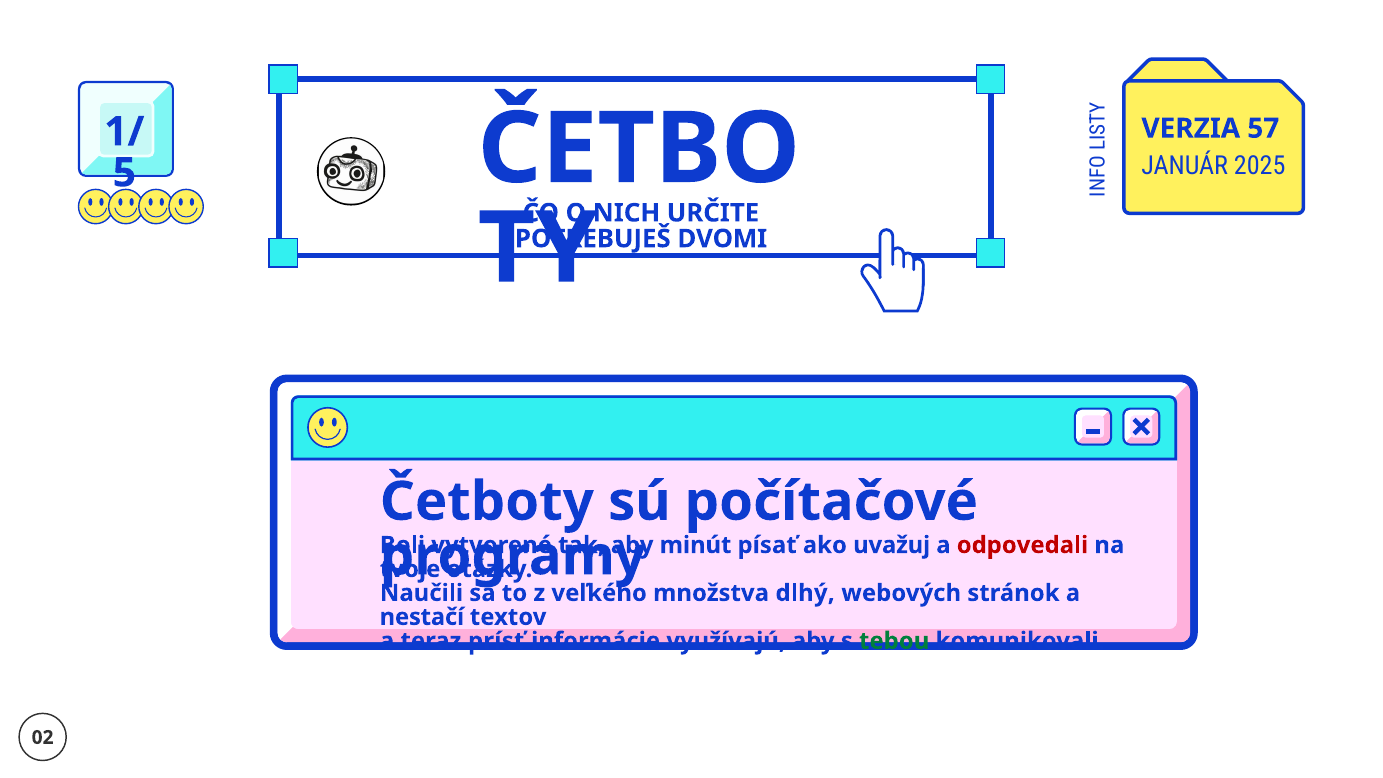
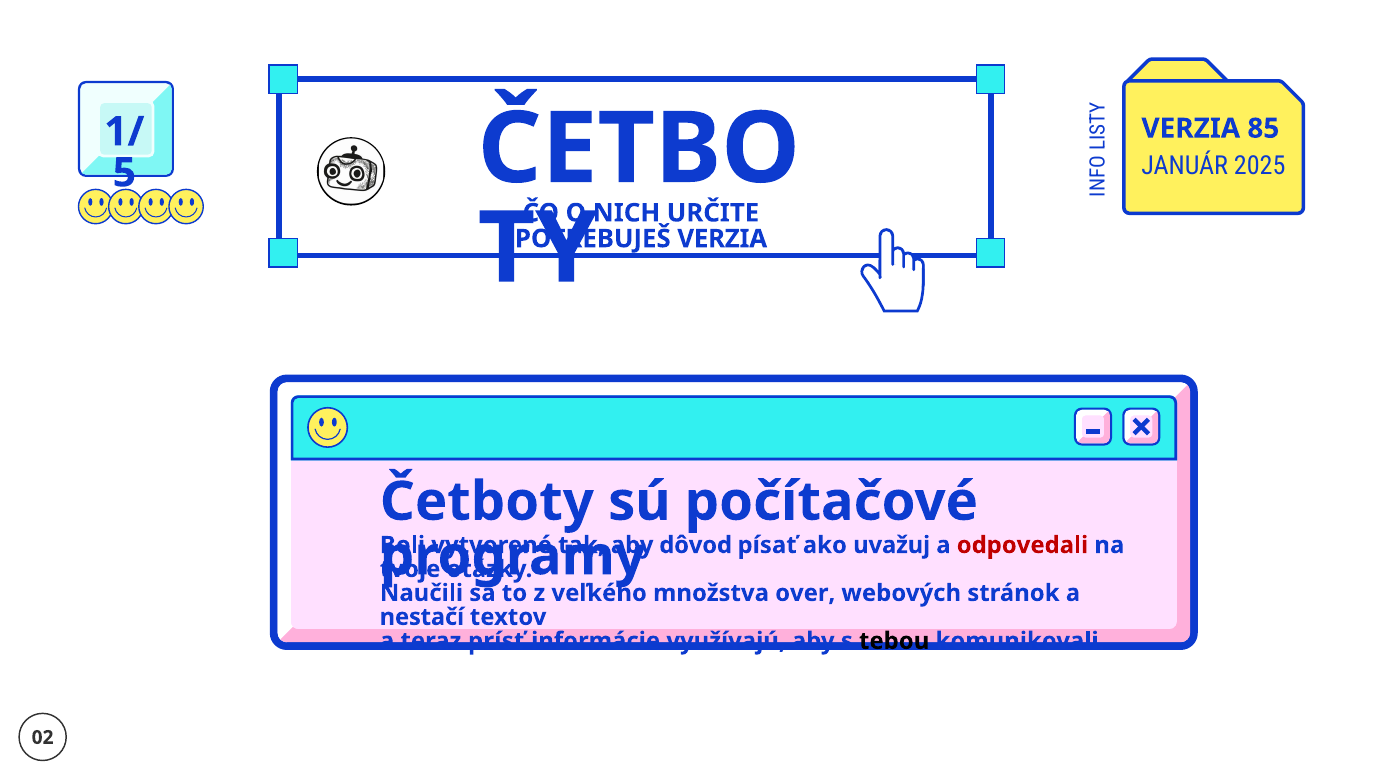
57: 57 -> 85 (1263, 128)
DVOMI: DVOMI -> VERZIA (722, 239)
minút: minút -> dôvod (696, 545)
dlhý: dlhý -> over (805, 593)
tebou colour: green -> black (894, 641)
